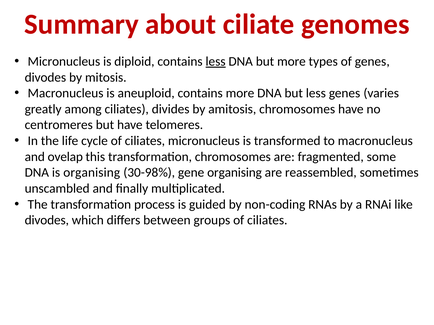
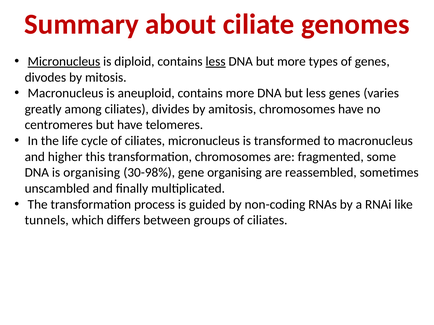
Micronucleus underline: none -> present (64, 62)
ovelap: ovelap -> higher (65, 157)
divodes: divodes -> tunnels (47, 221)
